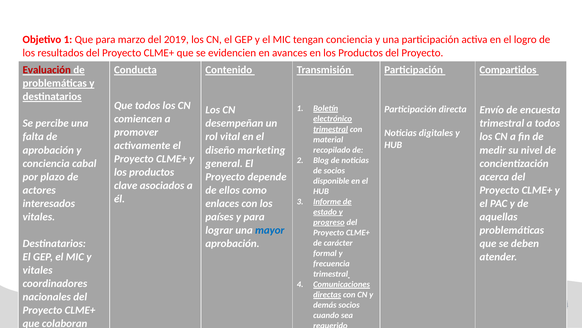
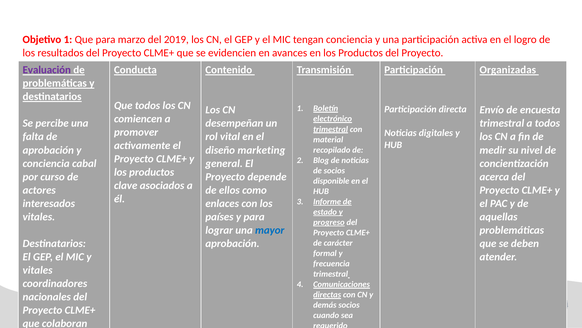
Evaluación colour: red -> purple (47, 70)
Compartidos: Compartidos -> Organizadas (508, 70)
plazo: plazo -> curso (53, 176)
